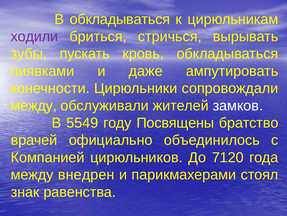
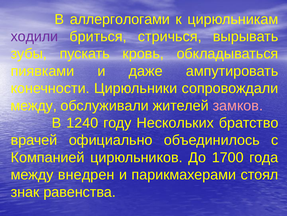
В обкладываться: обкладываться -> аллергологами (120, 19)
замков colour: white -> pink (238, 105)
5549: 5549 -> 1240 (82, 123)
Посвящены: Посвящены -> Нескольких (175, 123)
7120: 7120 -> 1700 (228, 157)
